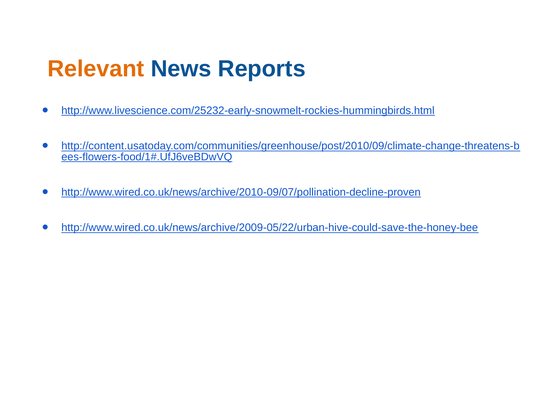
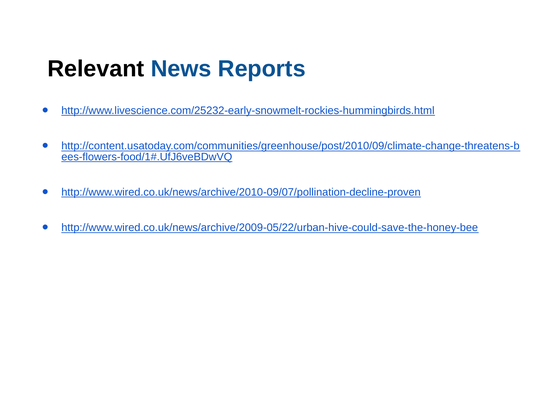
Relevant colour: orange -> black (96, 69)
